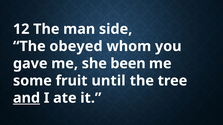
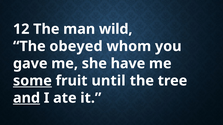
side: side -> wild (116, 29)
been: been -> have (128, 64)
some underline: none -> present (32, 81)
